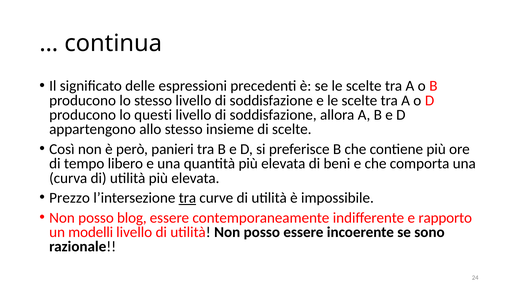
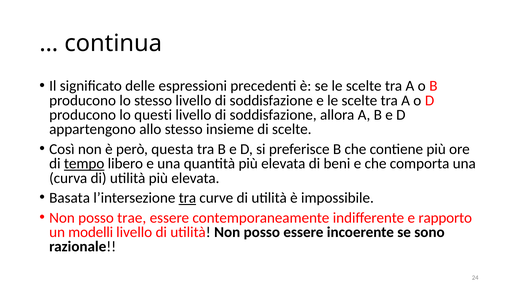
panieri: panieri -> questa (172, 149)
tempo underline: none -> present (84, 164)
Prezzo: Prezzo -> Basata (70, 198)
blog: blog -> trae (132, 218)
